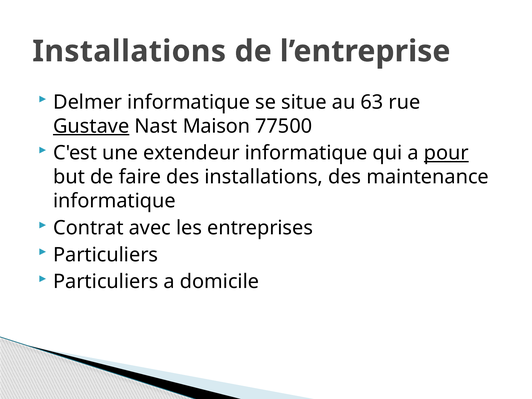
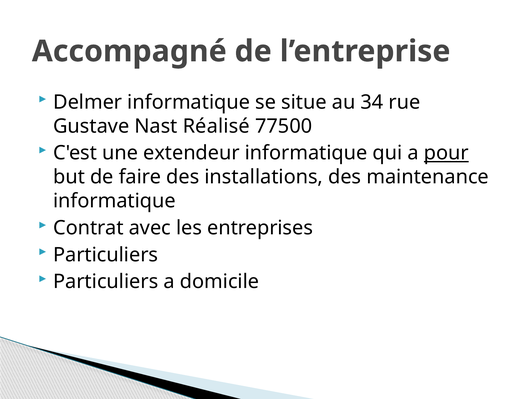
Installations: Installations -> Accompagné (129, 51)
63: 63 -> 34 (372, 102)
Gustave underline: present -> none (91, 126)
Maison: Maison -> Réalisé (216, 126)
